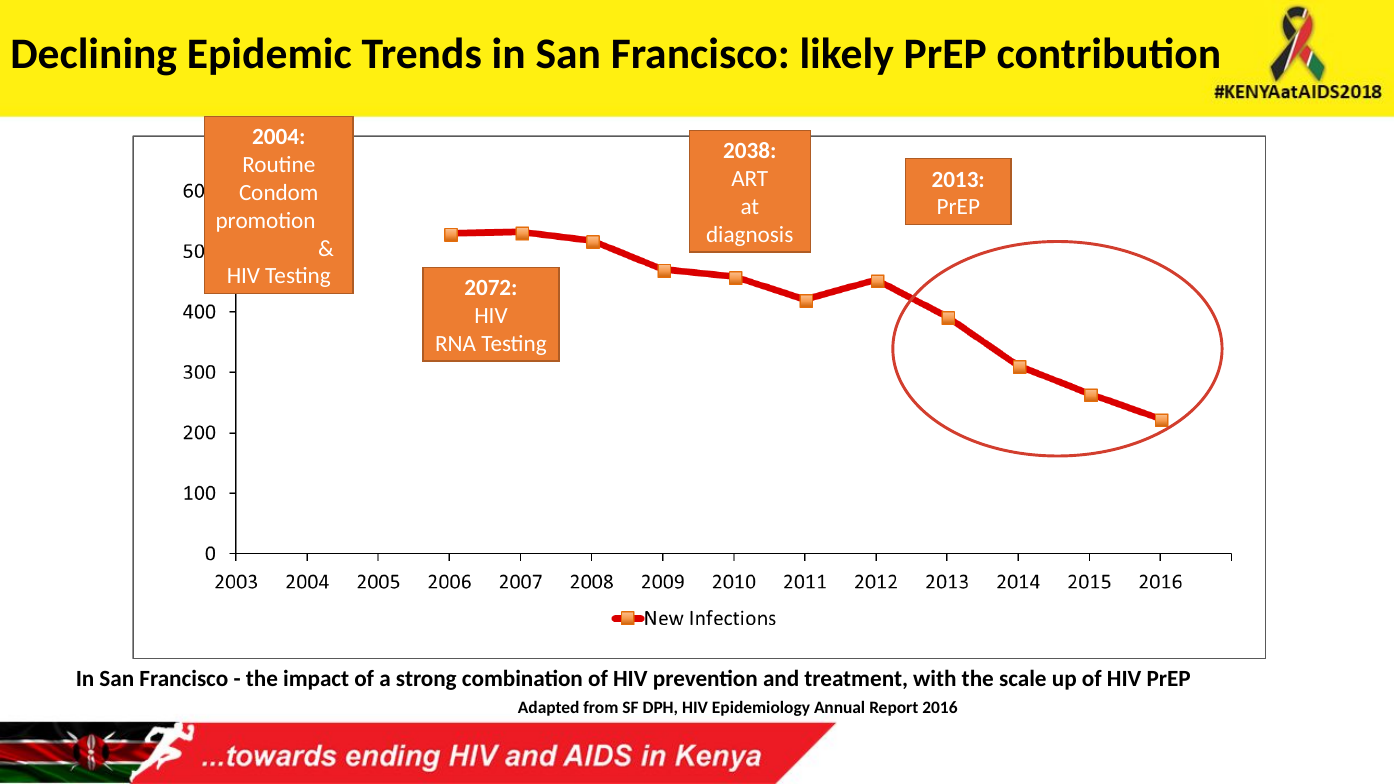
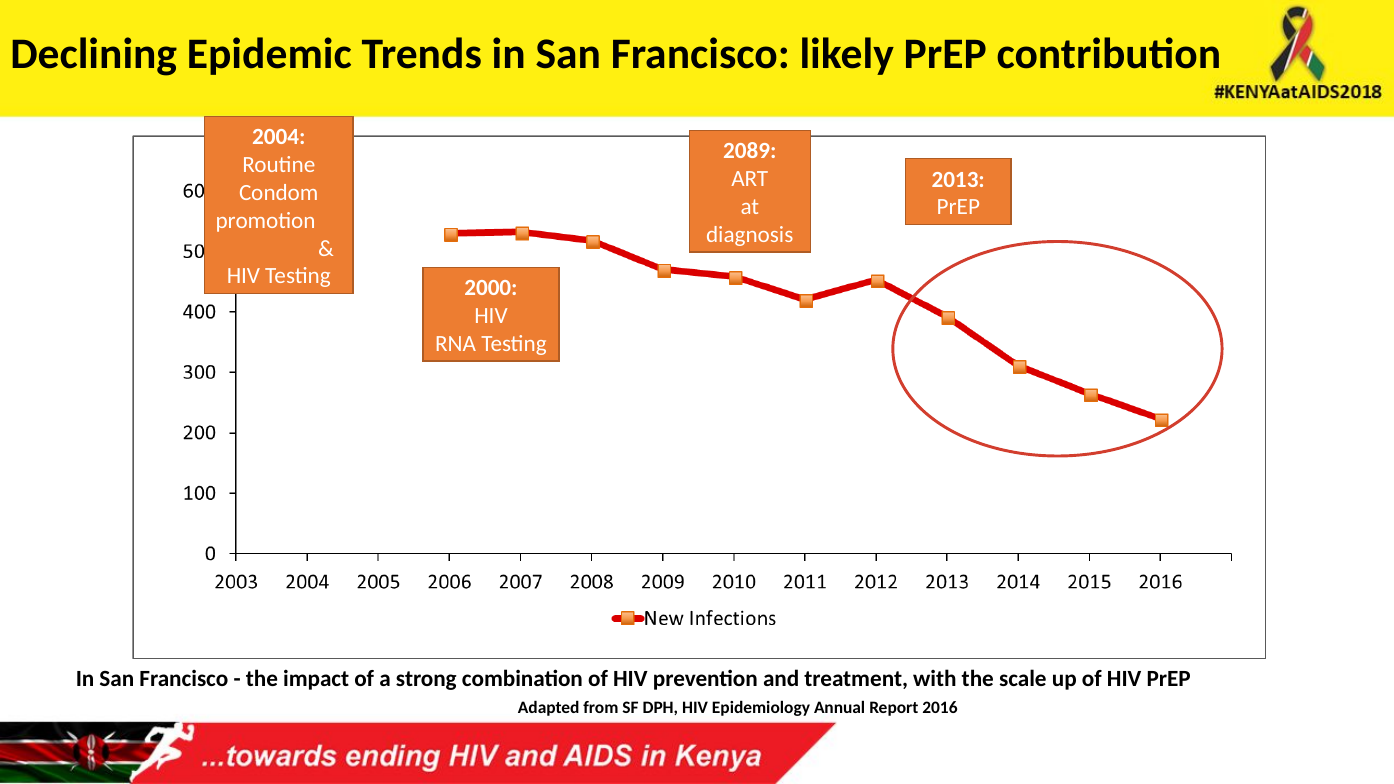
2038: 2038 -> 2089 (750, 151)
2072: 2072 -> 2000 (491, 288)
